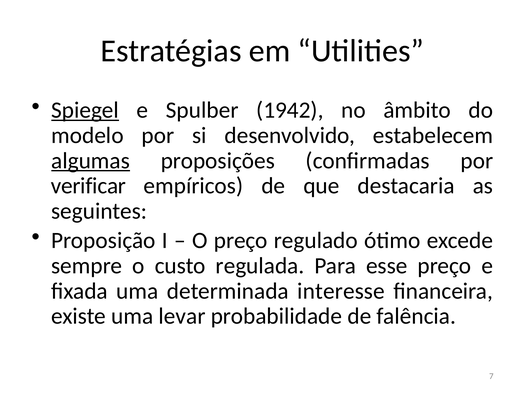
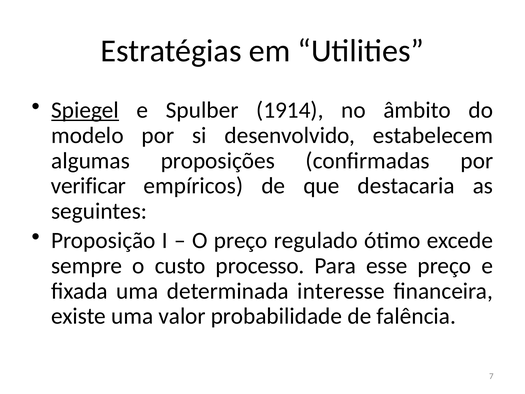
1942: 1942 -> 1914 (290, 110)
algumas underline: present -> none (91, 161)
regulada: regulada -> processo (260, 266)
levar: levar -> valor (182, 316)
